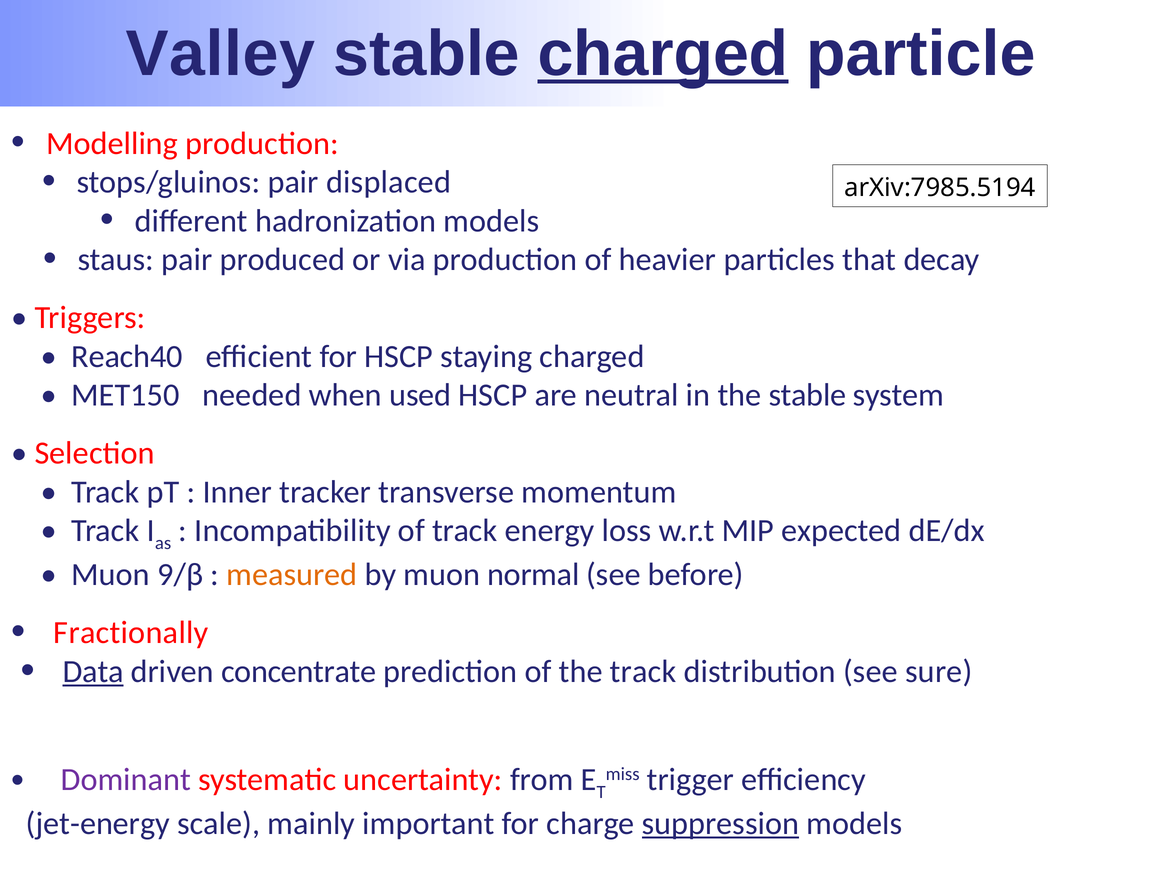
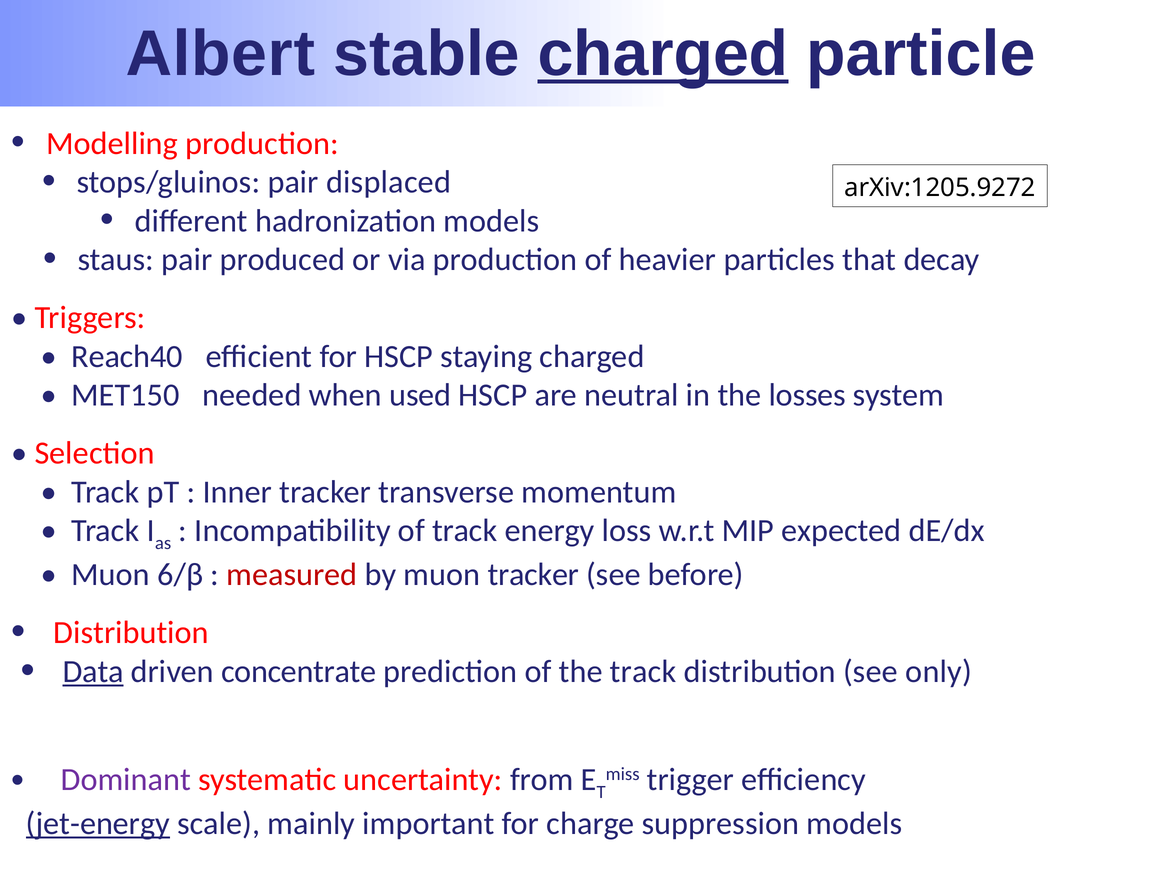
Valley: Valley -> Albert (220, 54)
arXiv:7985.5194: arXiv:7985.5194 -> arXiv:1205.9272 (940, 188)
the stable: stable -> losses (807, 395)
9/β: 9/β -> 6/β (180, 575)
measured colour: orange -> red (292, 575)
muon normal: normal -> tracker (533, 575)
Fractionally: Fractionally -> Distribution (131, 633)
sure: sure -> only (939, 672)
jet-energy underline: none -> present (98, 824)
suppression underline: present -> none (720, 824)
